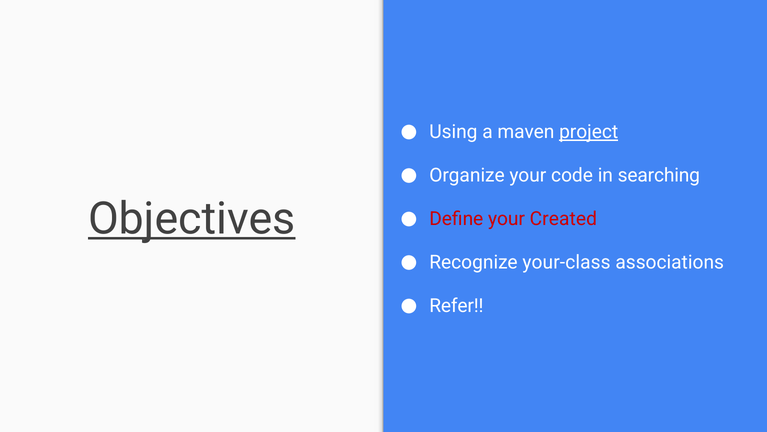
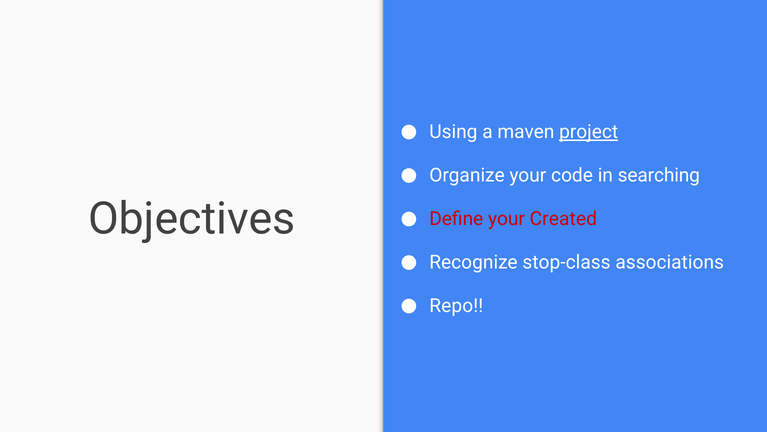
Objectives underline: present -> none (192, 219)
your-class: your-class -> stop-class (567, 262)
Refer: Refer -> Repo (456, 306)
